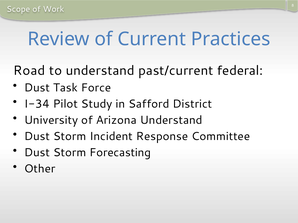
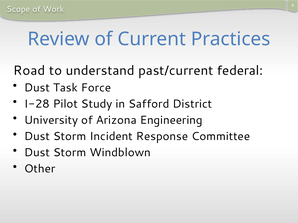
I-34: I-34 -> I-28 (37, 104)
Arizona Understand: Understand -> Engineering (171, 120)
Forecasting: Forecasting -> Windblown (120, 153)
